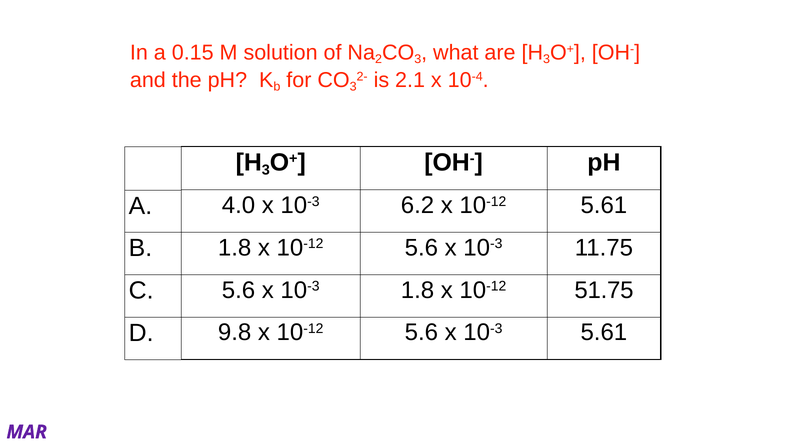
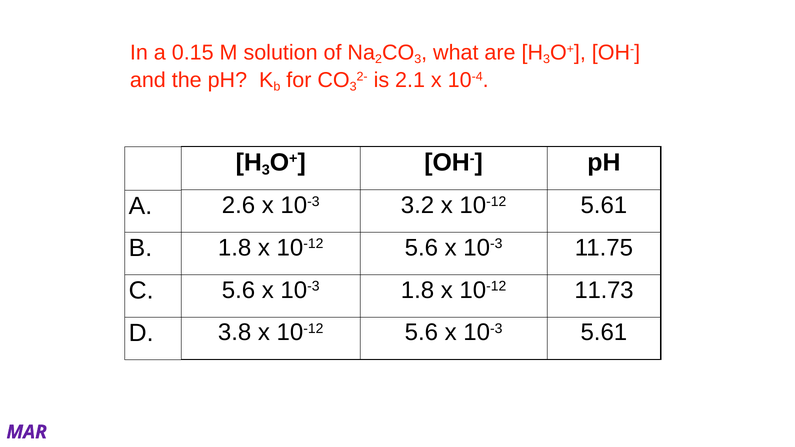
4.0: 4.0 -> 2.6 (239, 205)
6.2: 6.2 -> 3.2 (417, 205)
51.75: 51.75 -> 11.73 (604, 290)
9.8: 9.8 -> 3.8 (235, 333)
